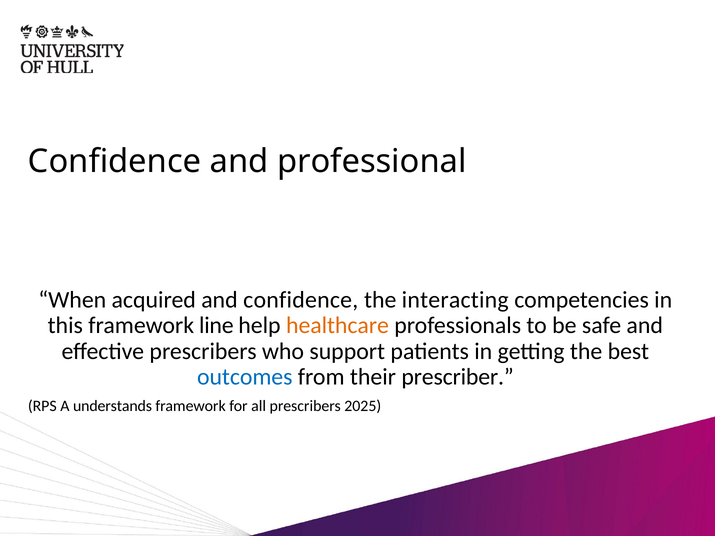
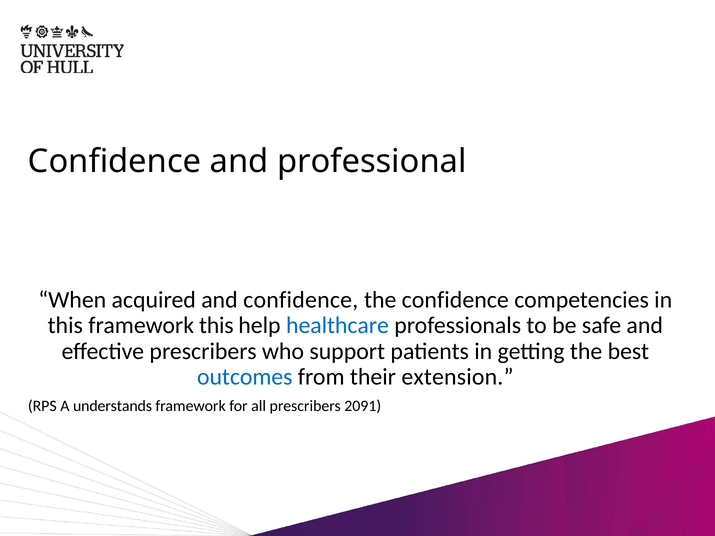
the interacting: interacting -> confidence (455, 300)
framework line: line -> this (216, 326)
healthcare colour: orange -> blue (337, 326)
prescriber: prescriber -> extension (457, 377)
2025: 2025 -> 2091 (363, 406)
